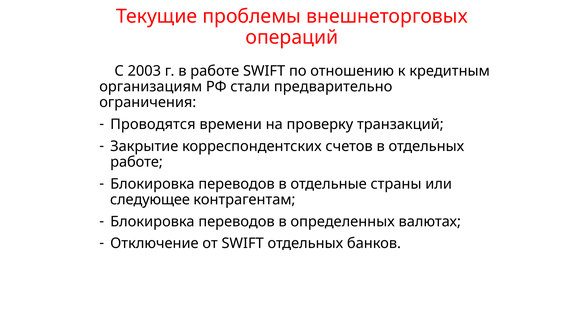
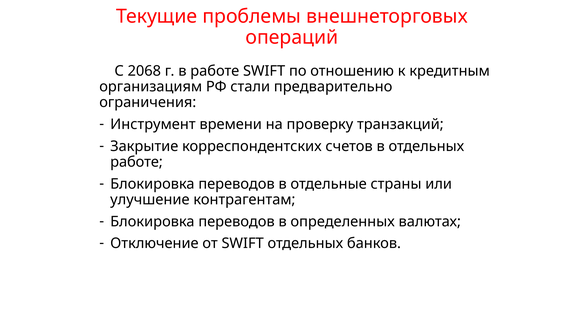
2003: 2003 -> 2068 (144, 71)
Проводятся: Проводятся -> Инструмент (153, 124)
следующее: следующее -> улучшение (150, 199)
